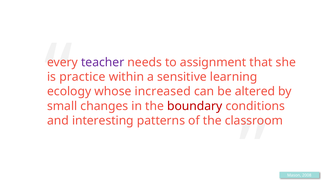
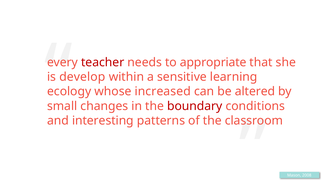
teacher colour: purple -> red (103, 62)
assignment: assignment -> appropriate (213, 62)
practice: practice -> develop (82, 77)
